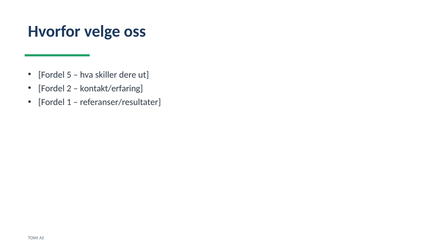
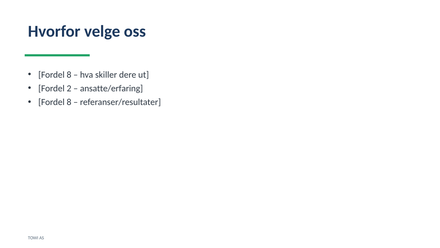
5: 5 -> 8 (69, 75)
kontakt/erfaring: kontakt/erfaring -> ansatte/erfaring (111, 88)
1: 1 -> 8 (69, 102)
